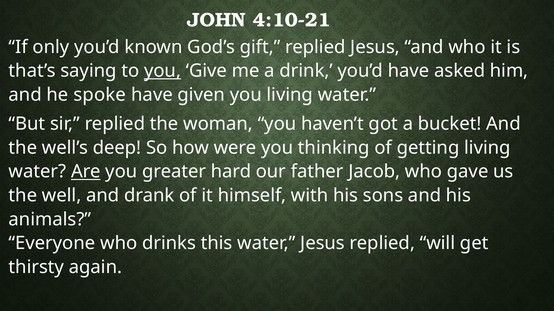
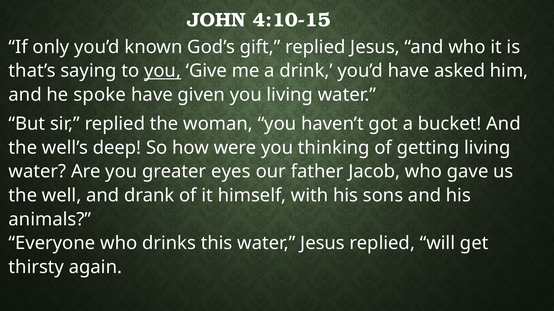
4:10-21: 4:10-21 -> 4:10-15 (292, 20)
Are underline: present -> none (86, 172)
hard: hard -> eyes (231, 172)
